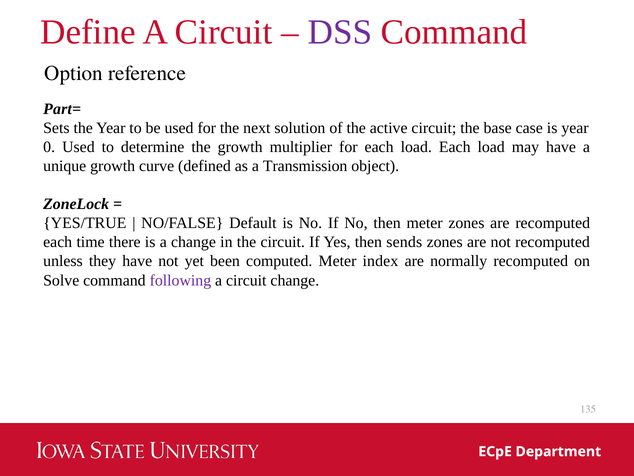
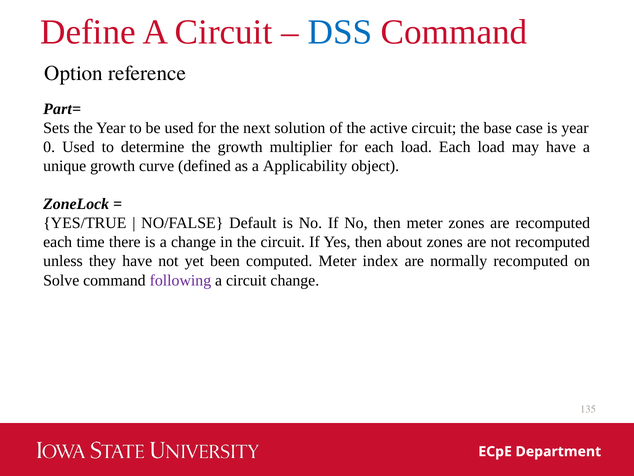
DSS colour: purple -> blue (340, 32)
Transmission: Transmission -> Applicability (305, 166)
sends: sends -> about (404, 242)
